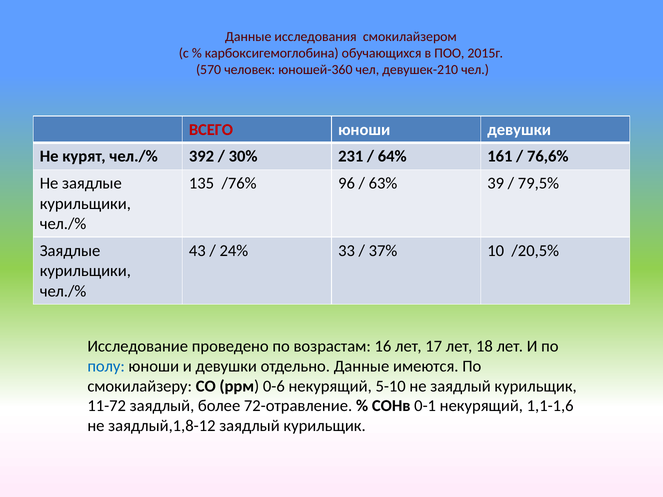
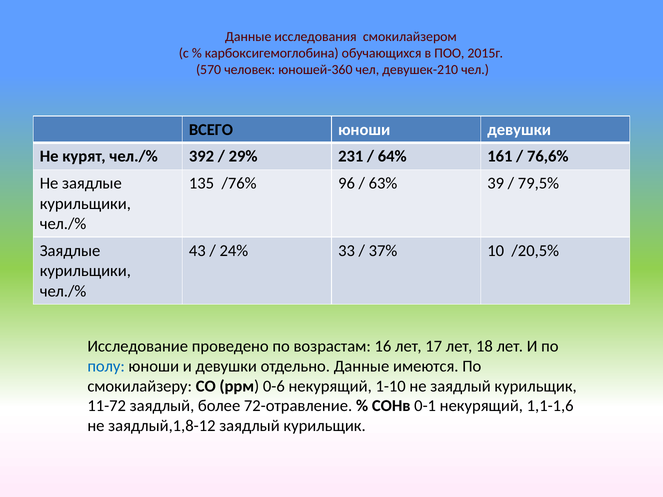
ВСЕГО colour: red -> black (211, 130)
30%: 30% -> 29% (243, 157)
5-10: 5-10 -> 1-10 (391, 386)
